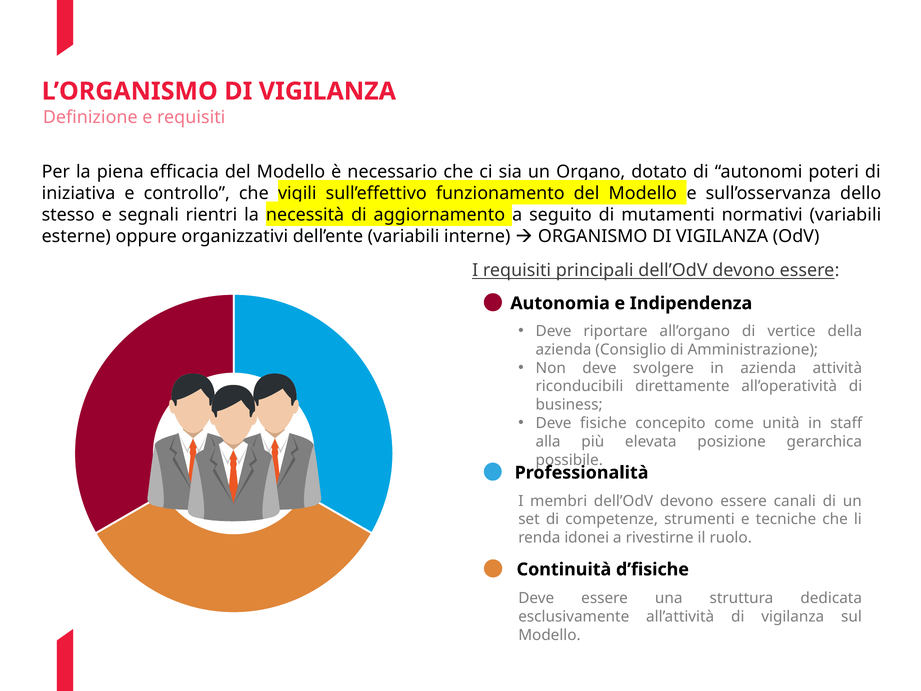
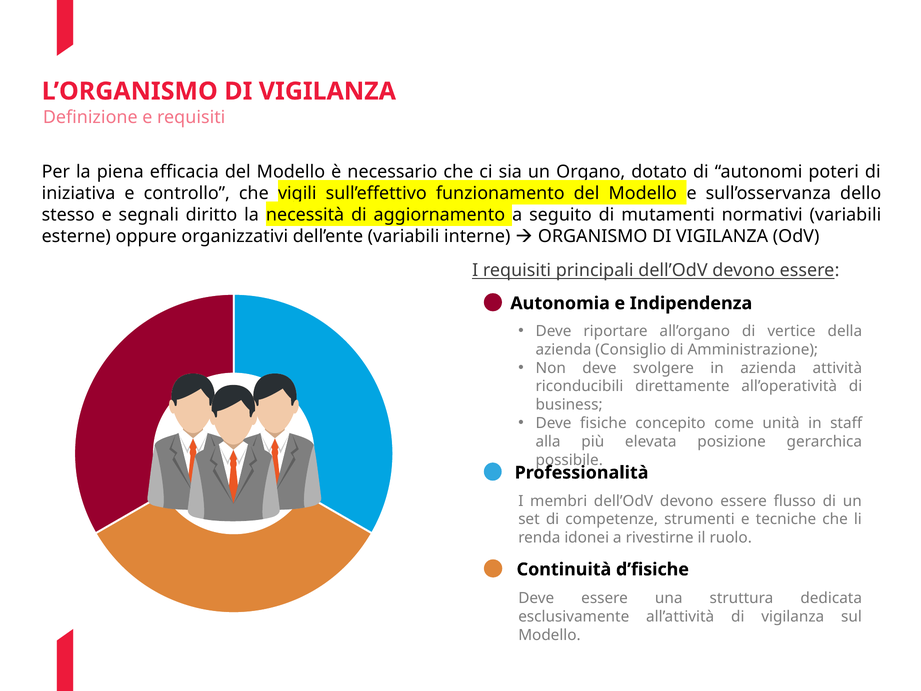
rientri: rientri -> diritto (211, 215)
canali: canali -> flusso (795, 501)
